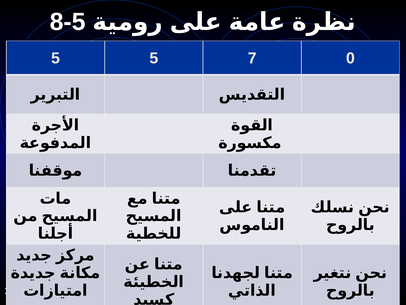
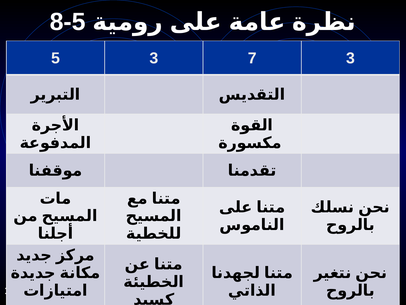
5 5: 5 -> 3 (154, 58)
7 0: 0 -> 3 (350, 58)
